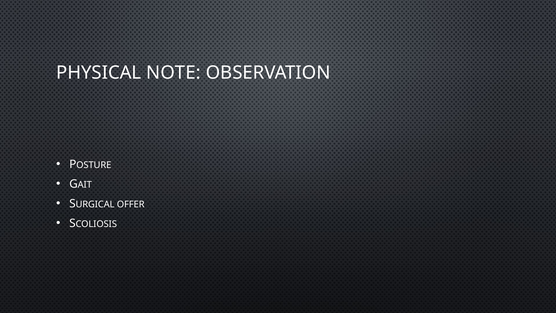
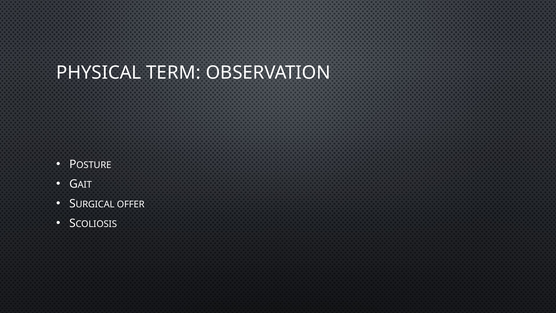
NOTE: NOTE -> TERM (173, 73)
